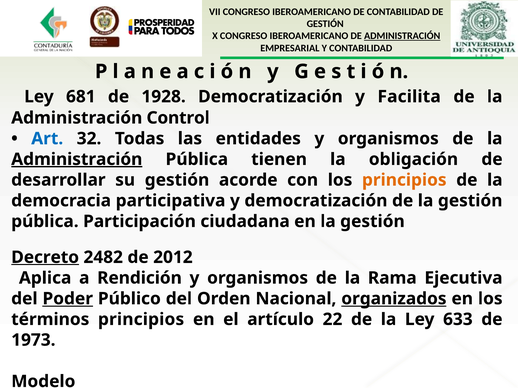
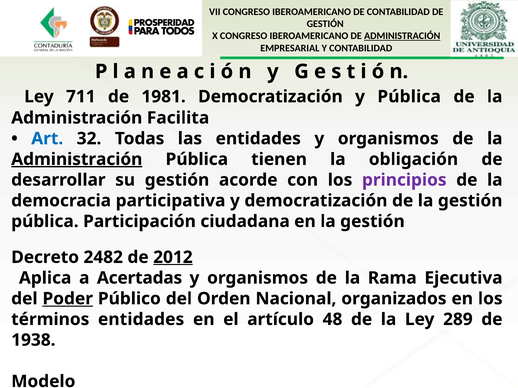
681: 681 -> 711 (81, 97)
1928: 1928 -> 1981 (164, 97)
y Facilita: Facilita -> Pública (409, 97)
Control: Control -> Facilita (178, 118)
principios colour: orange -> purple (404, 180)
Decreto underline: present -> none (45, 258)
2012 underline: none -> present (173, 258)
Rendición: Rendición -> Acertadas (140, 278)
organizados underline: present -> none (394, 299)
términos principios: principios -> entidades (141, 320)
22: 22 -> 48 (332, 320)
633: 633 -> 289 (458, 320)
1973: 1973 -> 1938 (33, 340)
